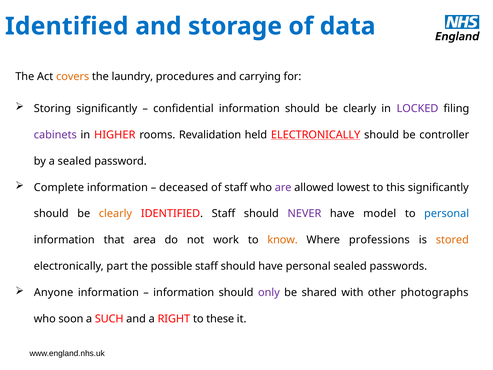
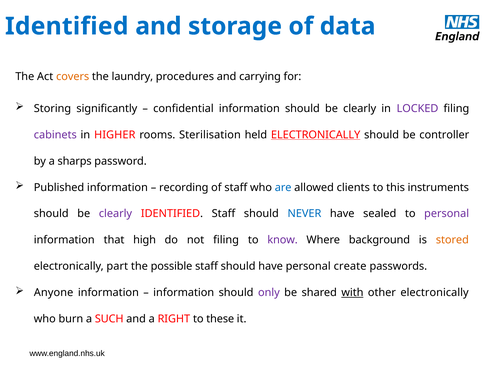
Revalidation: Revalidation -> Sterilisation (210, 135)
a sealed: sealed -> sharps (75, 161)
Complete: Complete -> Published (59, 187)
deceased: deceased -> recording (184, 187)
are colour: purple -> blue (283, 187)
lowest: lowest -> clients (353, 187)
this significantly: significantly -> instruments (438, 187)
clearly colour: orange -> purple (115, 214)
NEVER colour: purple -> blue (304, 214)
model: model -> sealed (380, 214)
personal colour: blue -> purple (447, 214)
area: area -> high (145, 240)
not work: work -> filing (226, 240)
know colour: orange -> purple (283, 240)
professions: professions -> background (379, 240)
personal sealed: sealed -> create (350, 266)
with underline: none -> present (352, 292)
other photographs: photographs -> electronically (435, 292)
soon: soon -> burn (71, 319)
